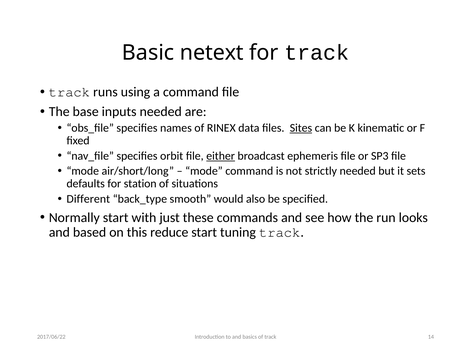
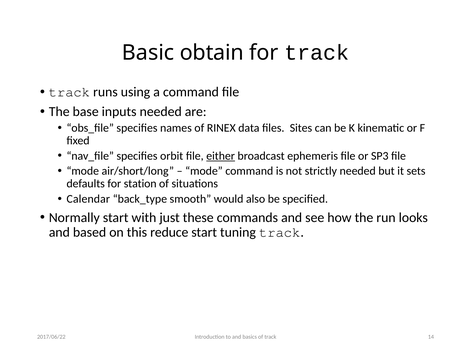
netext: netext -> obtain (212, 53)
Sites underline: present -> none (301, 128)
Different: Different -> Calendar (88, 199)
